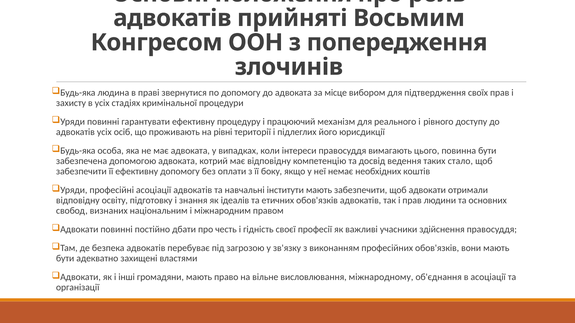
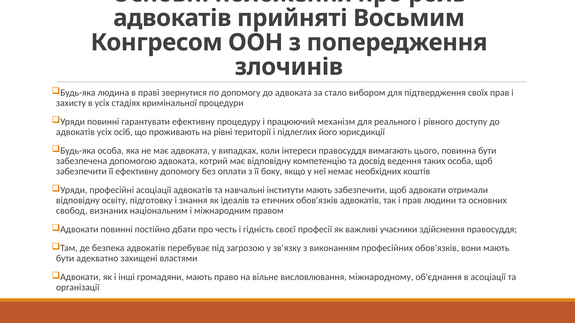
місце: місце -> стало (336, 93)
таких стало: стало -> особа (460, 161)
